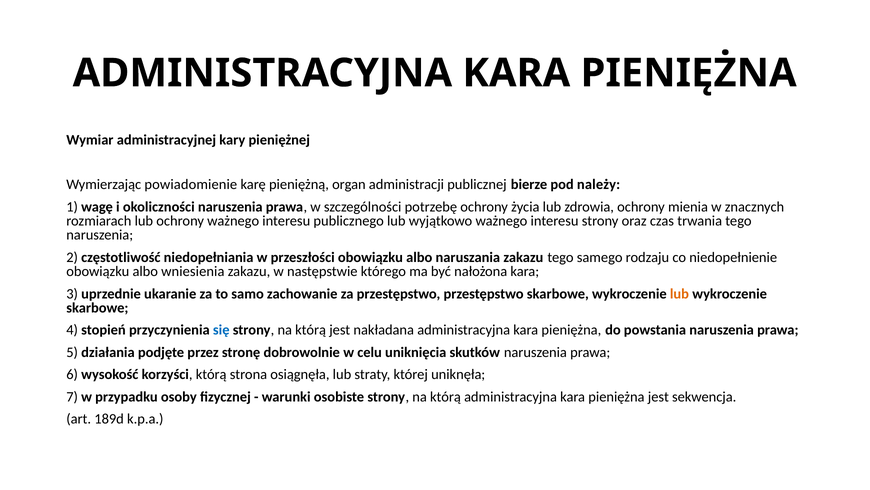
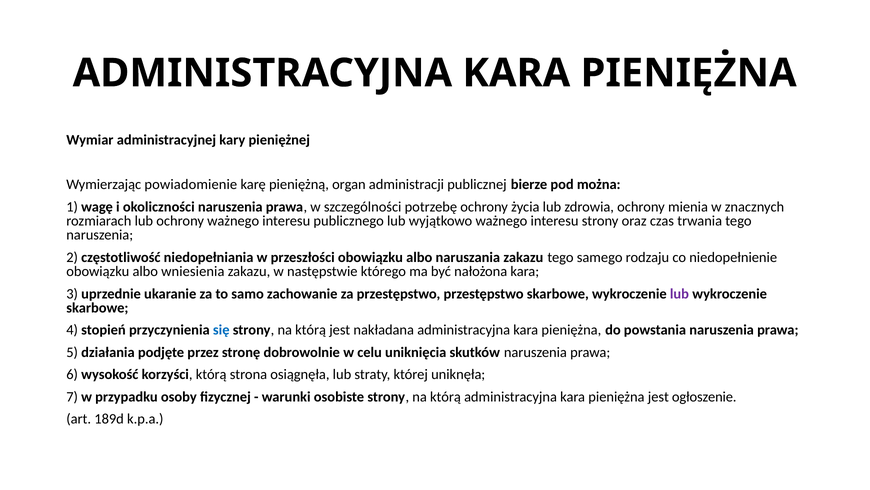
należy: należy -> można (599, 184)
lub colour: orange -> purple (679, 293)
sekwencja: sekwencja -> ogłoszenie (704, 396)
